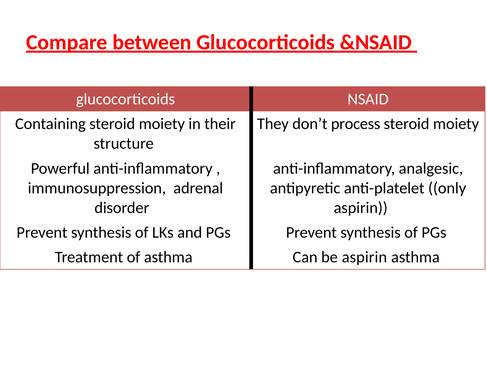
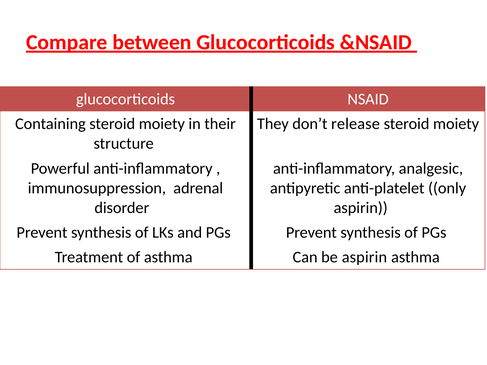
process: process -> release (355, 124)
